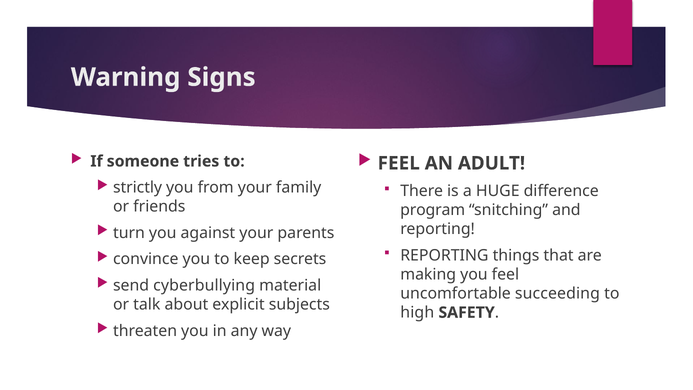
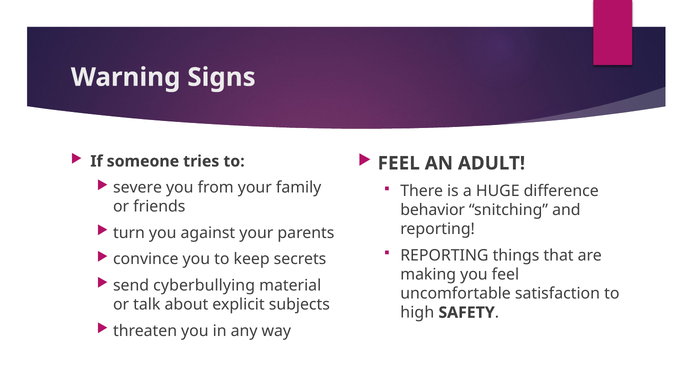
strictly: strictly -> severe (138, 187)
program: program -> behavior (433, 210)
succeeding: succeeding -> satisfaction (557, 293)
